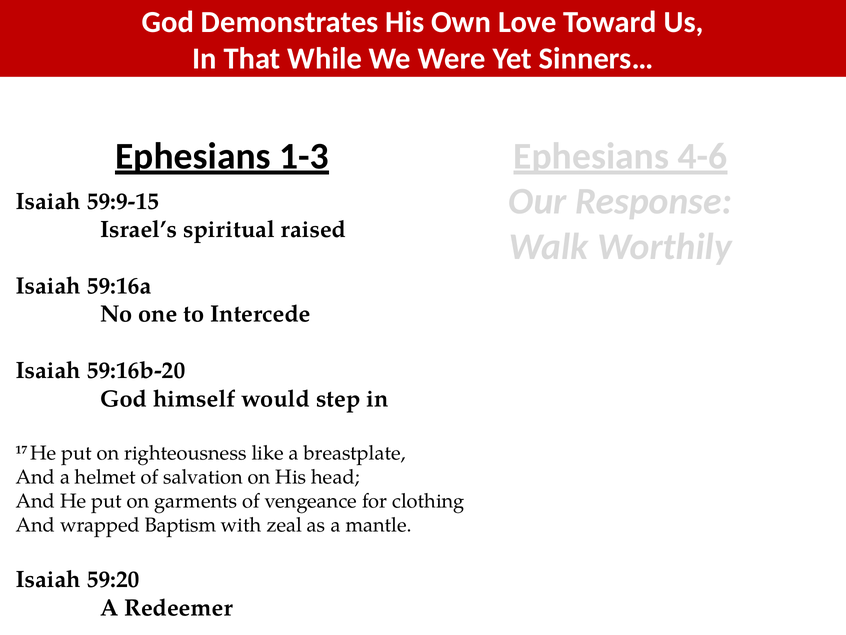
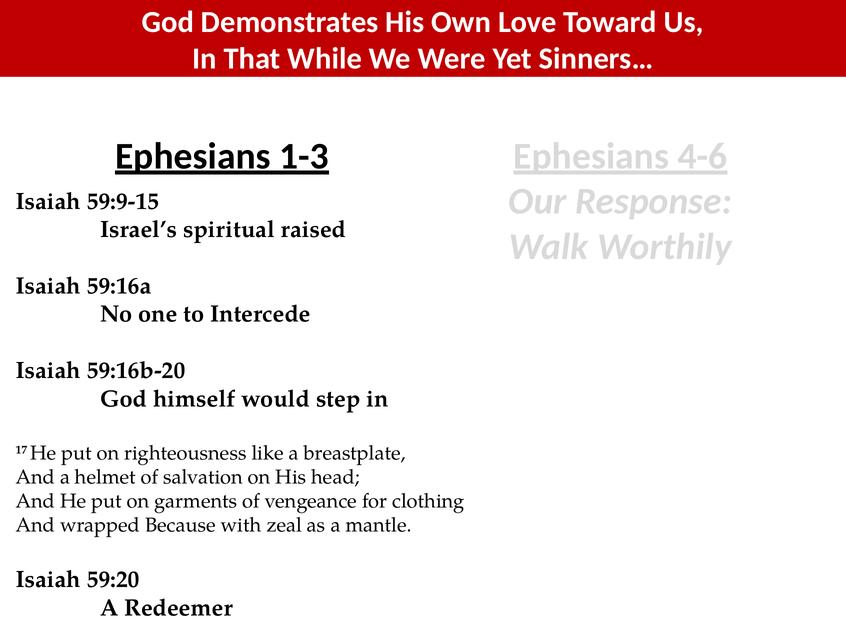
Baptism: Baptism -> Because (180, 525)
